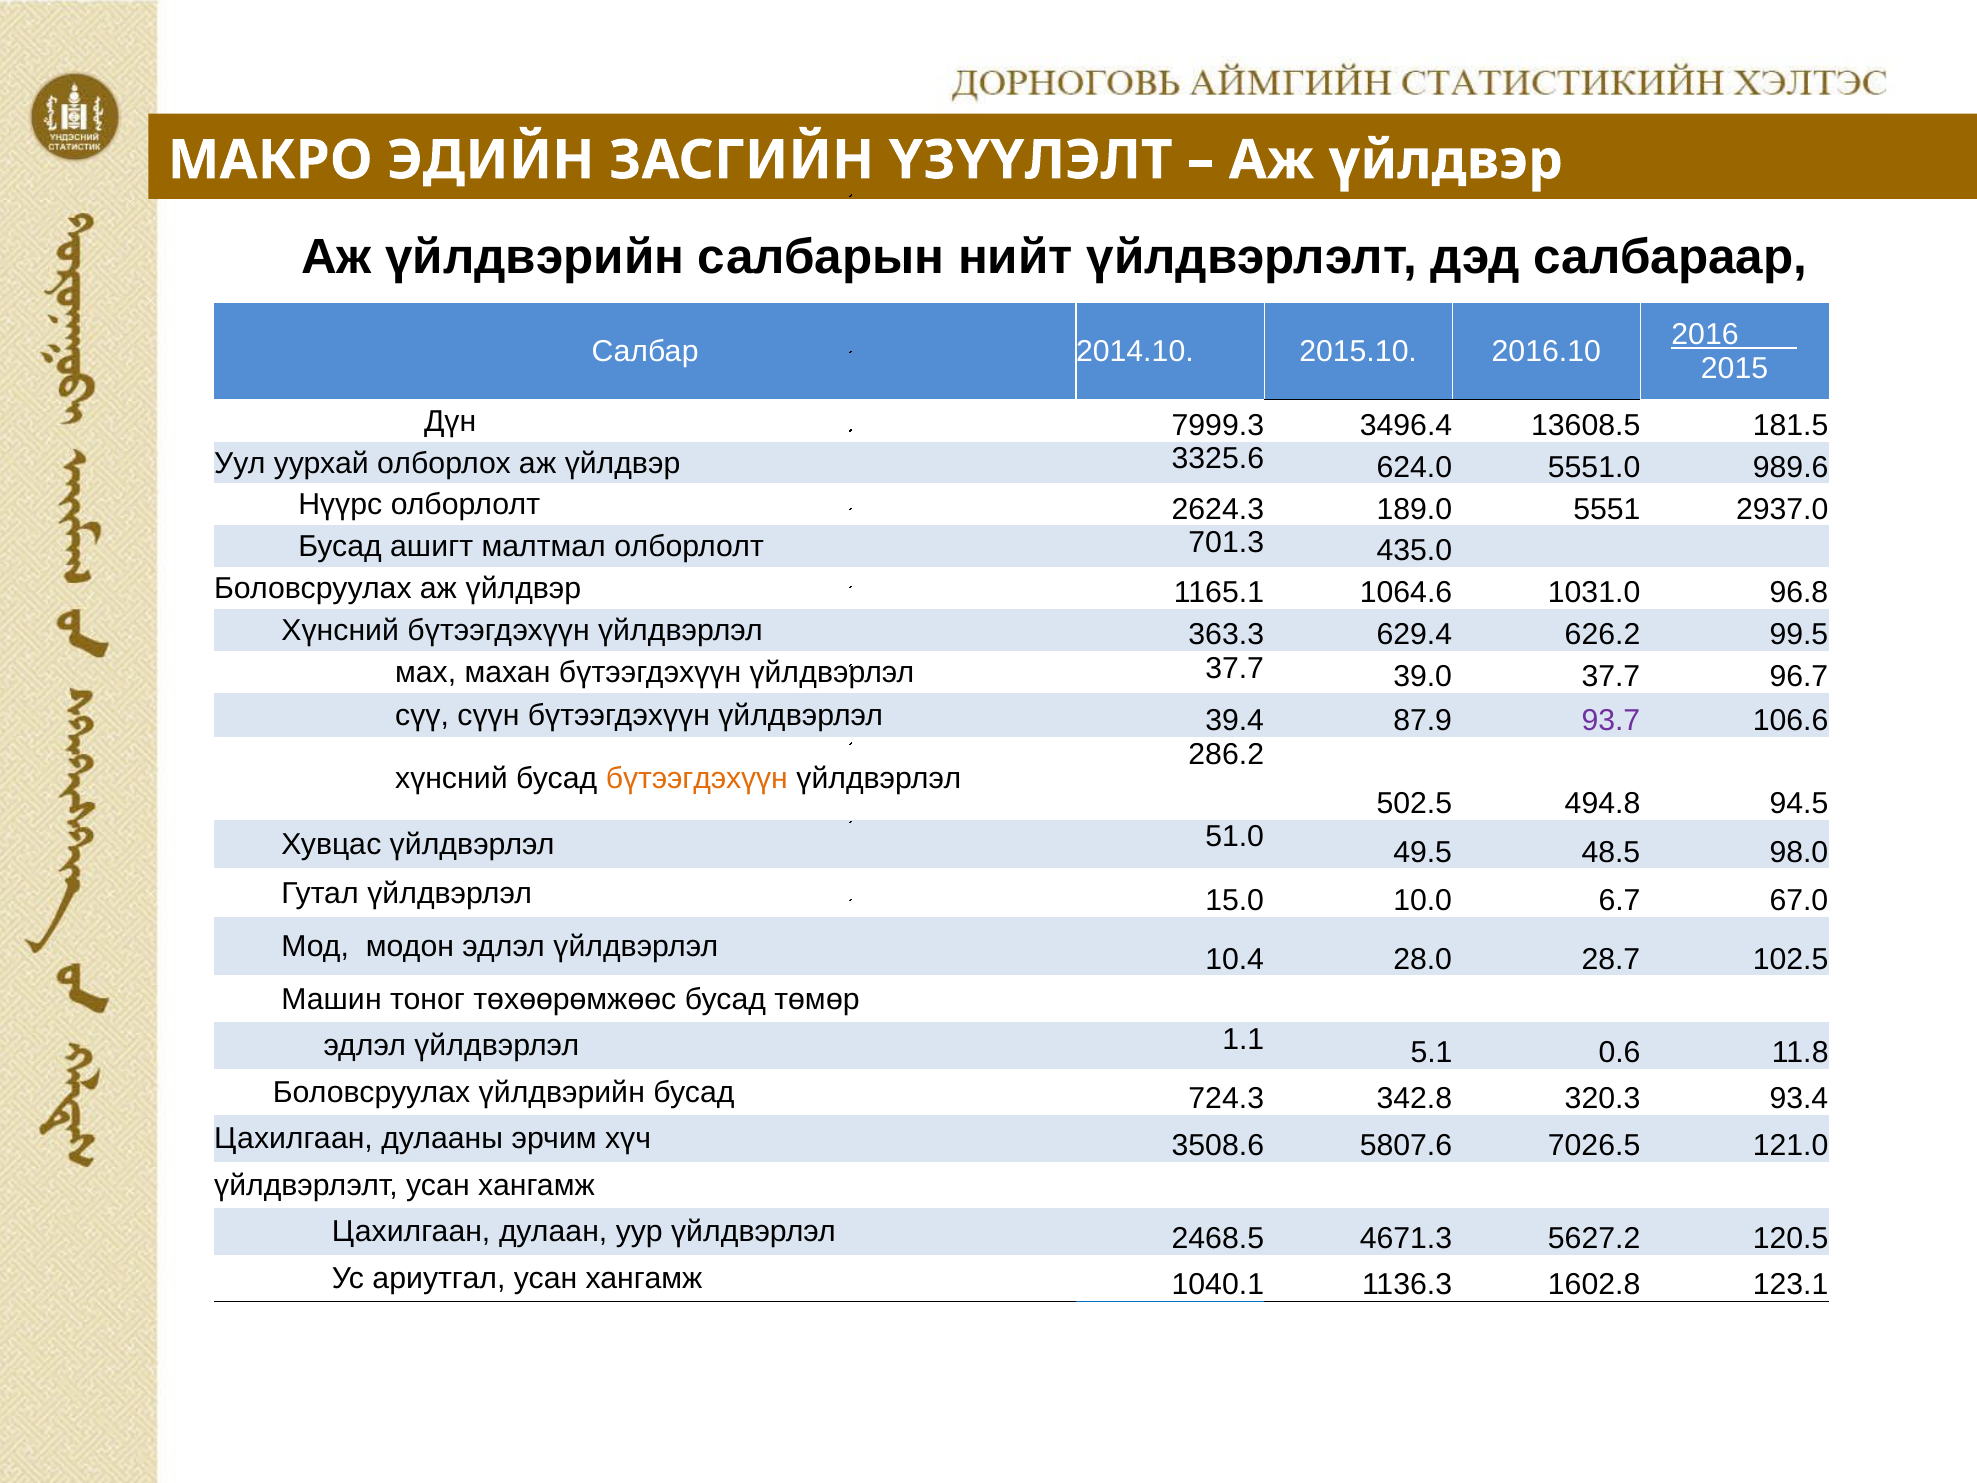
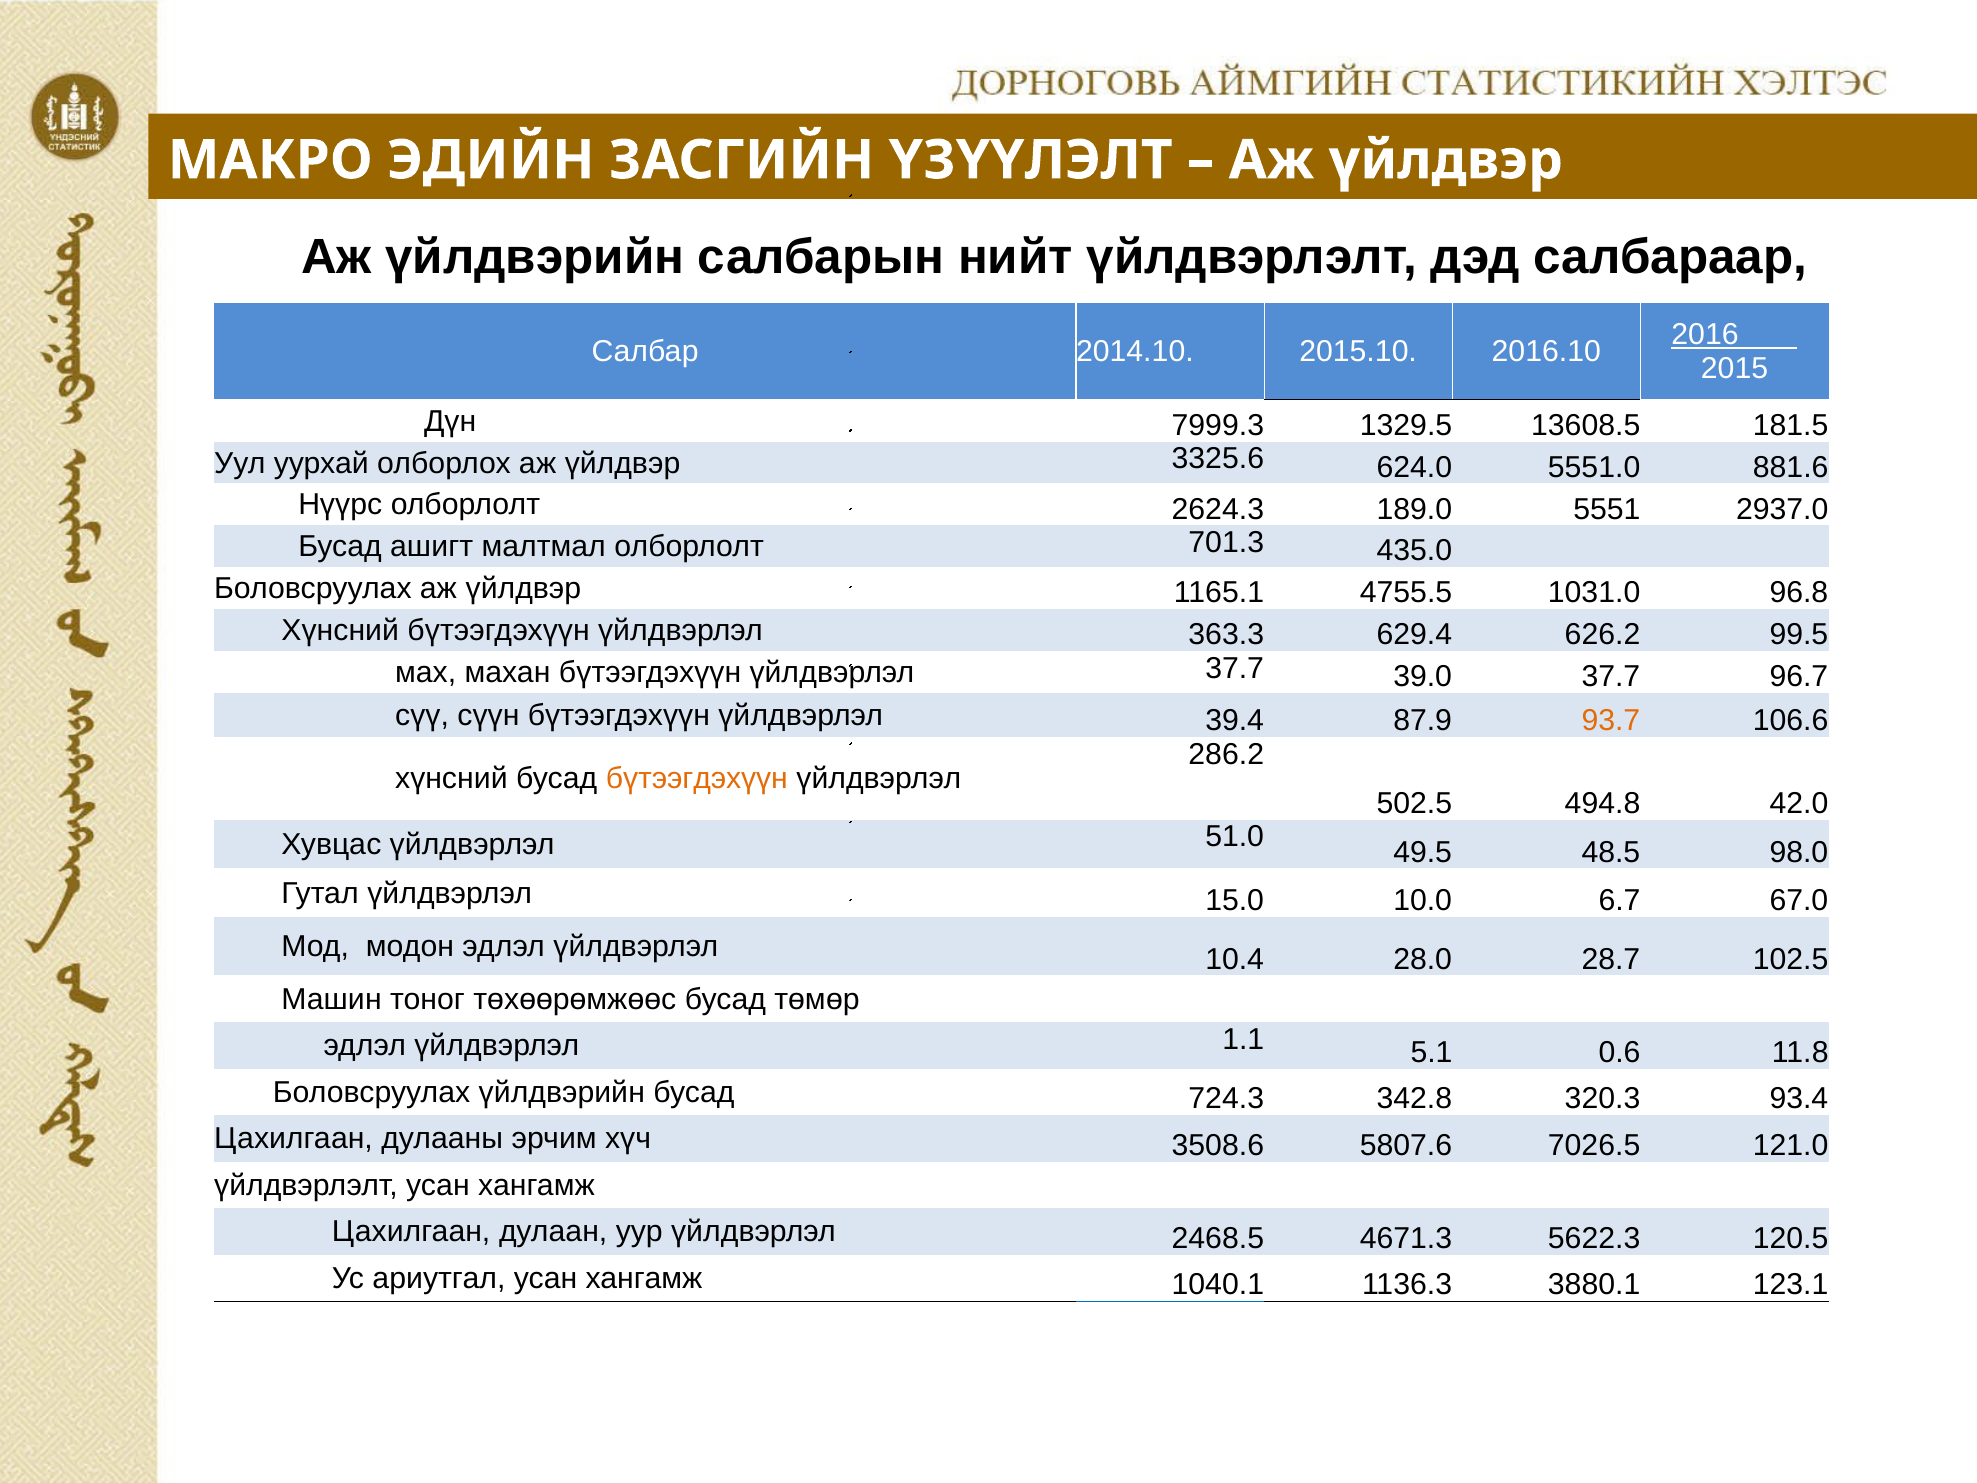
3496.4: 3496.4 -> 1329.5 (1406, 425)
989.6: 989.6 -> 881.6 (1791, 467)
1064.6: 1064.6 -> 4755.5 (1406, 593)
93.7 colour: purple -> orange (1611, 721)
94.5: 94.5 -> 42.0 (1799, 803)
5627.2: 5627.2 -> 5622.3 (1594, 1238)
1602.8: 1602.8 -> 3880.1 (1594, 1285)
